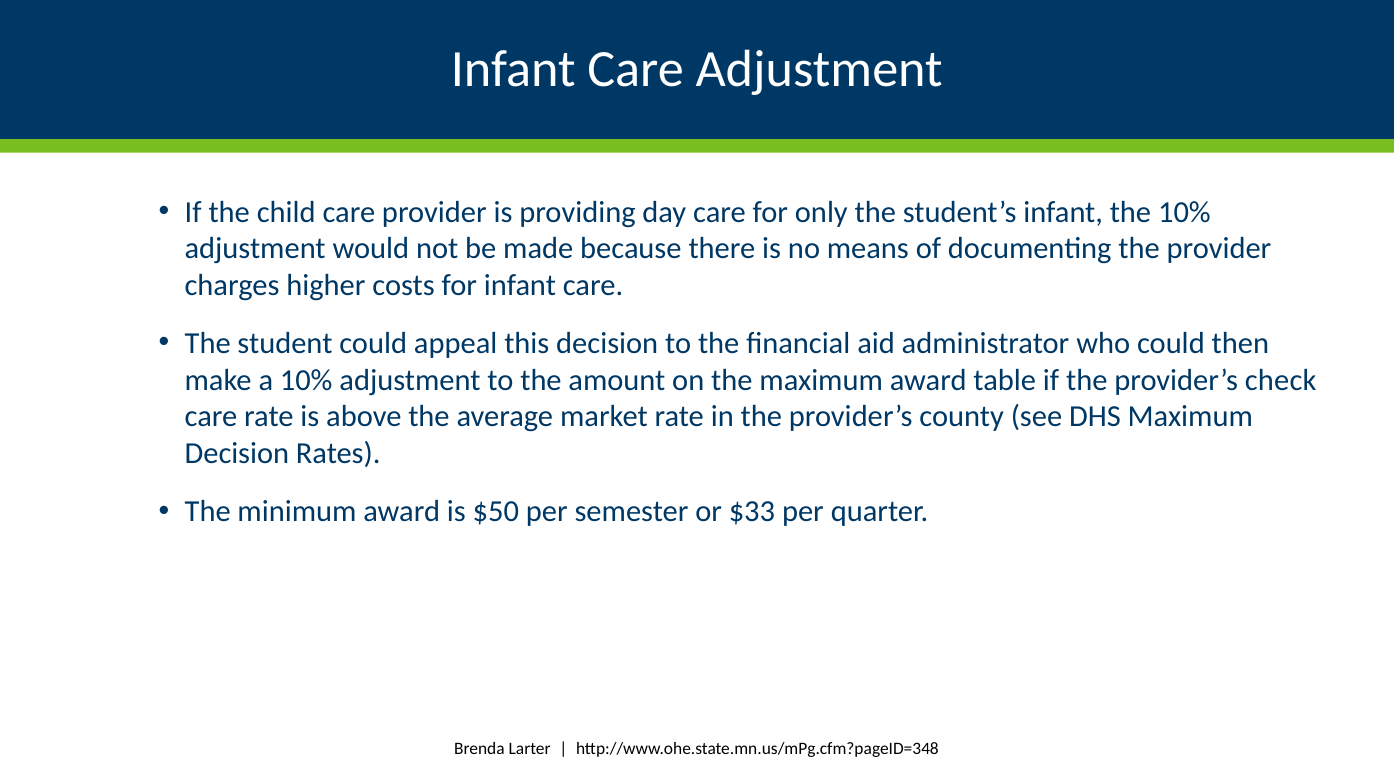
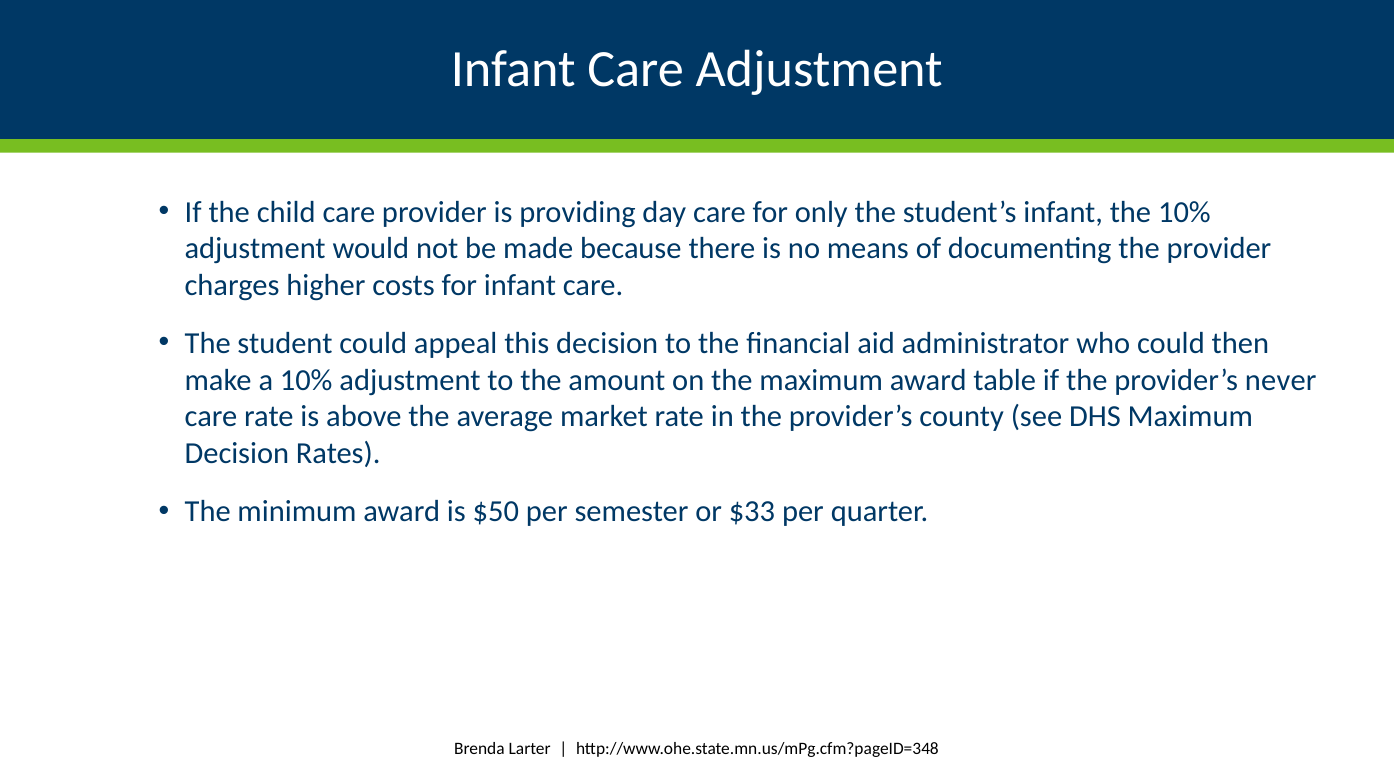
check: check -> never (1281, 380)
